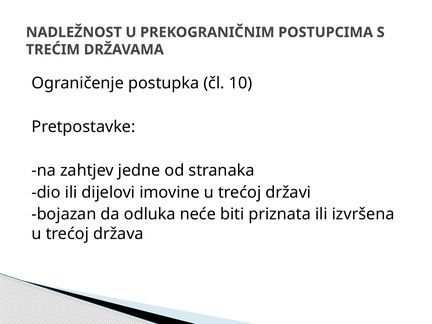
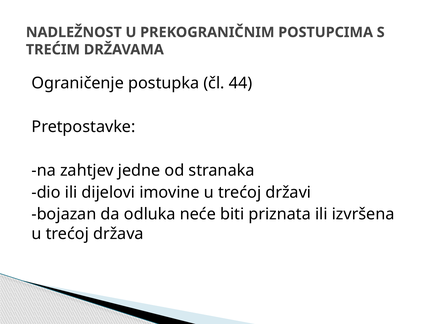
10: 10 -> 44 (241, 83)
